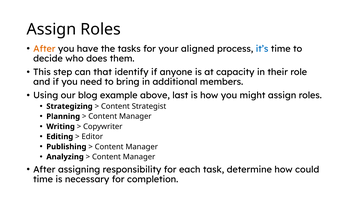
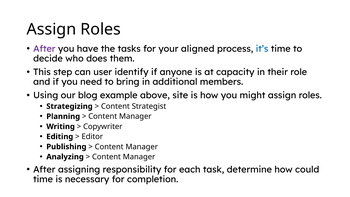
After colour: orange -> purple (44, 49)
that: that -> user (103, 72)
last: last -> site (180, 95)
